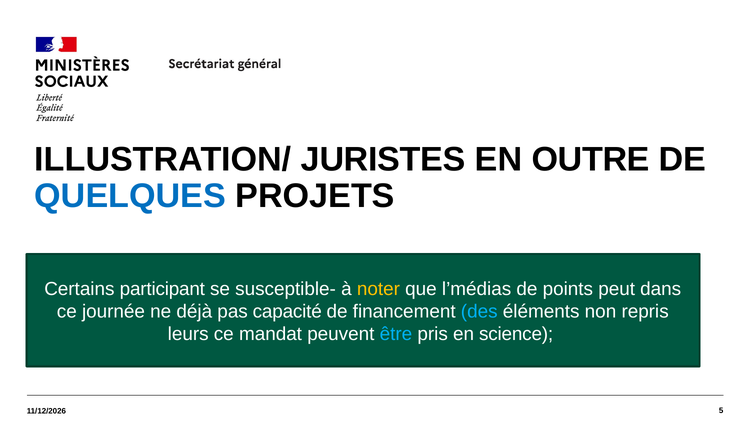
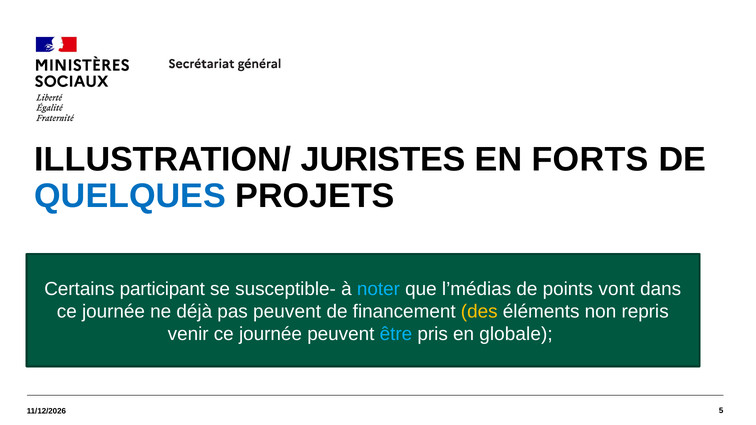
OUTRE: OUTRE -> FORTS (590, 159)
noter colour: yellow -> light blue (378, 289)
peut: peut -> vont (617, 289)
pas capacité: capacité -> peuvent (287, 312)
des colour: light blue -> yellow (479, 312)
leurs: leurs -> venir (188, 334)
mandat: mandat -> journée (271, 334)
science: science -> globale (516, 334)
